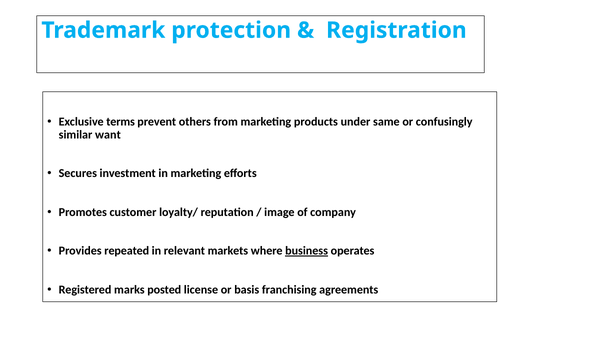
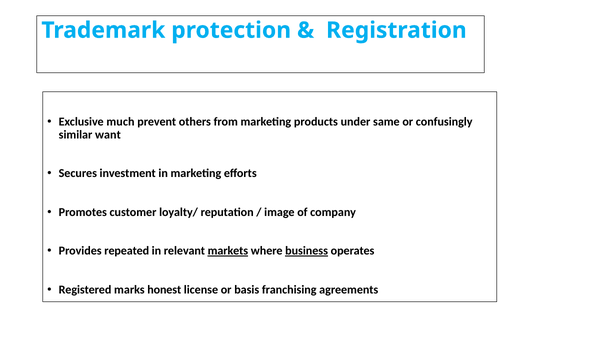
terms: terms -> much (120, 122)
markets underline: none -> present (228, 251)
posted: posted -> honest (164, 290)
